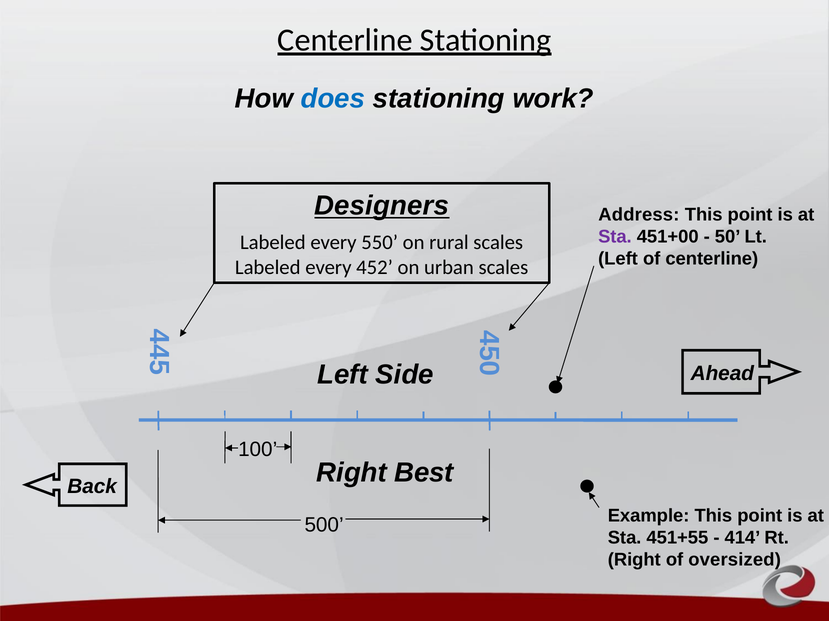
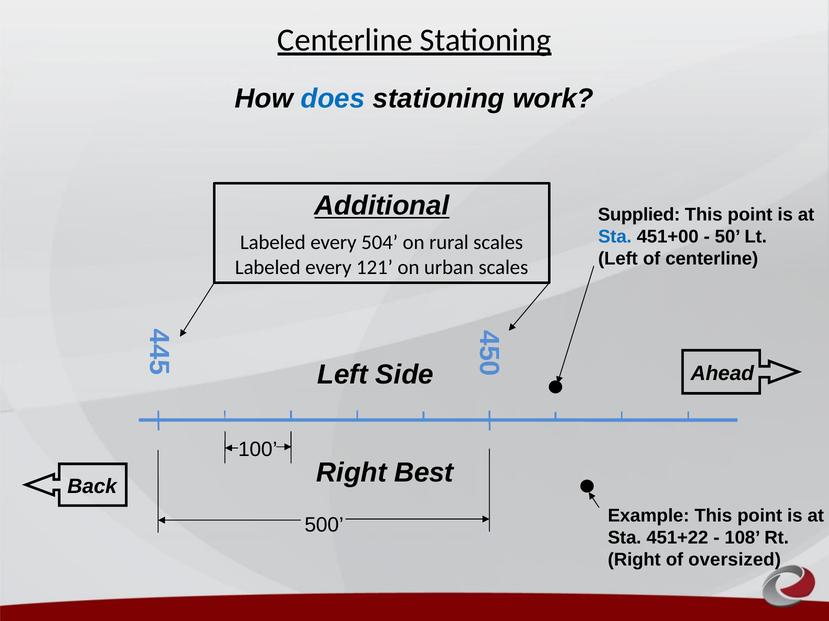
Designers: Designers -> Additional (382, 206)
Address: Address -> Supplied (639, 215)
Sta colour: purple -> blue (615, 237)
550: 550 -> 504 (380, 243)
452: 452 -> 121 (375, 268)
451+55: 451+55 -> 451+22 (677, 538)
414: 414 -> 108 (742, 538)
